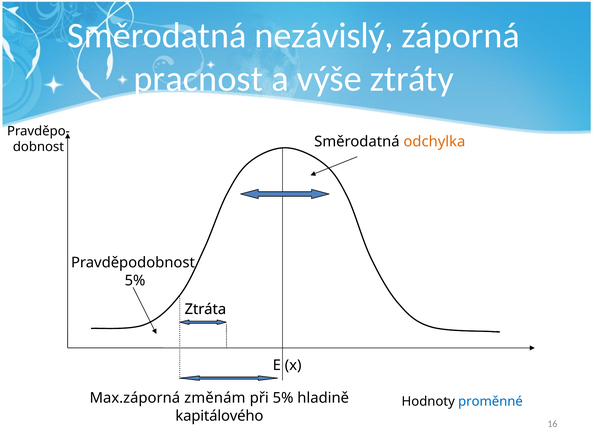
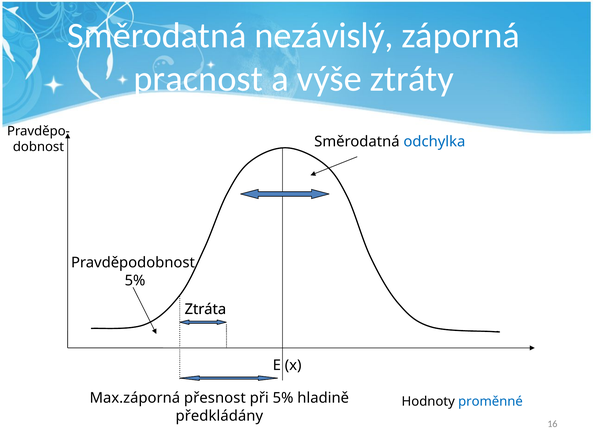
odchylka colour: orange -> blue (434, 142)
změnám: změnám -> přesnost (215, 399)
kapitálového: kapitálového -> předkládány (219, 417)
